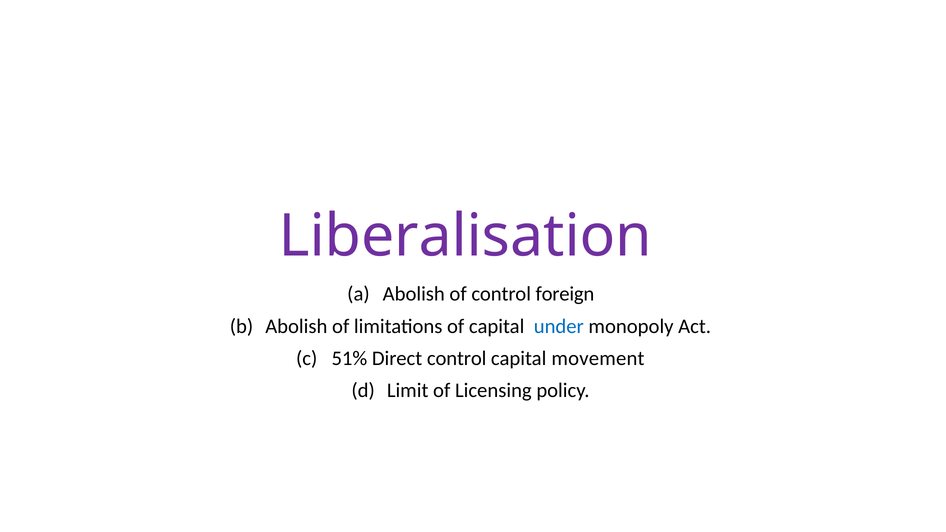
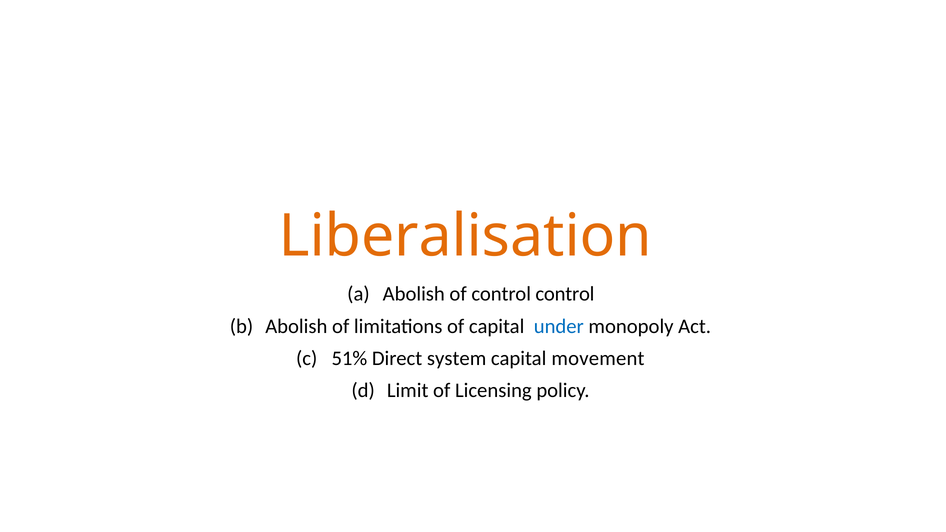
Liberalisation colour: purple -> orange (465, 236)
control foreign: foreign -> control (565, 294)
Direct control: control -> system (457, 359)
